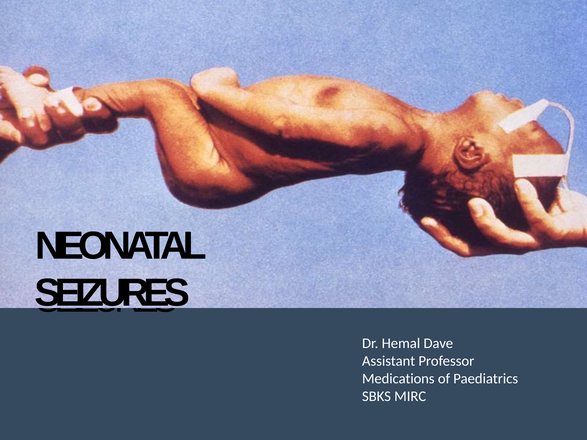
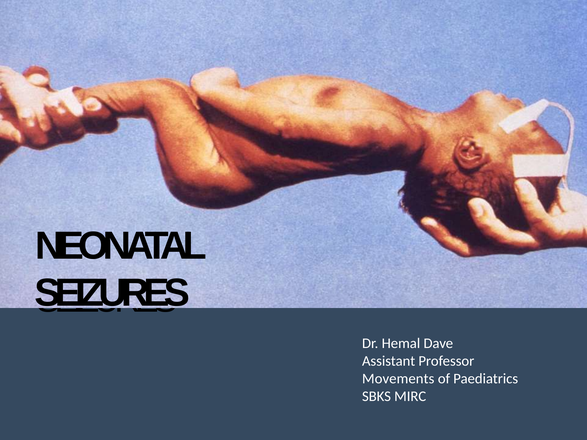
Medications: Medications -> Movements (398, 379)
